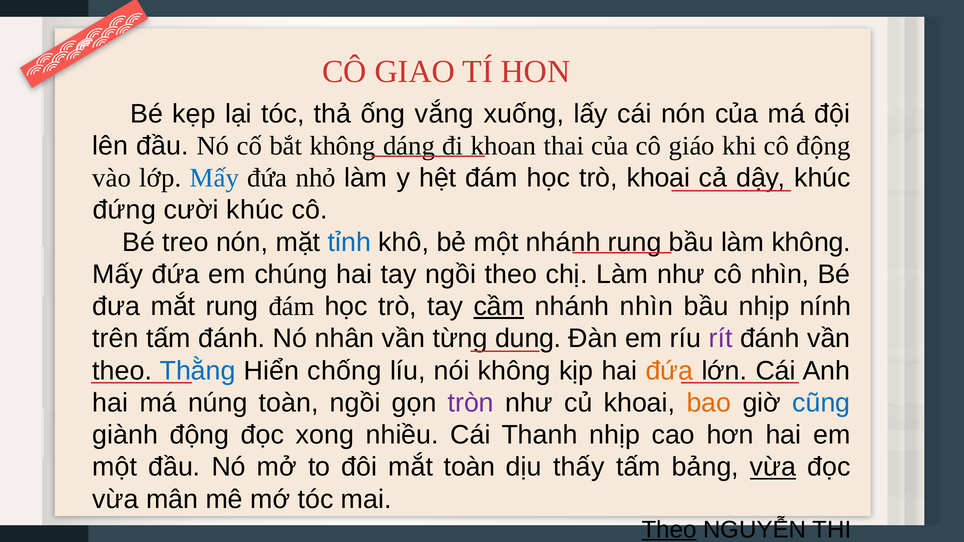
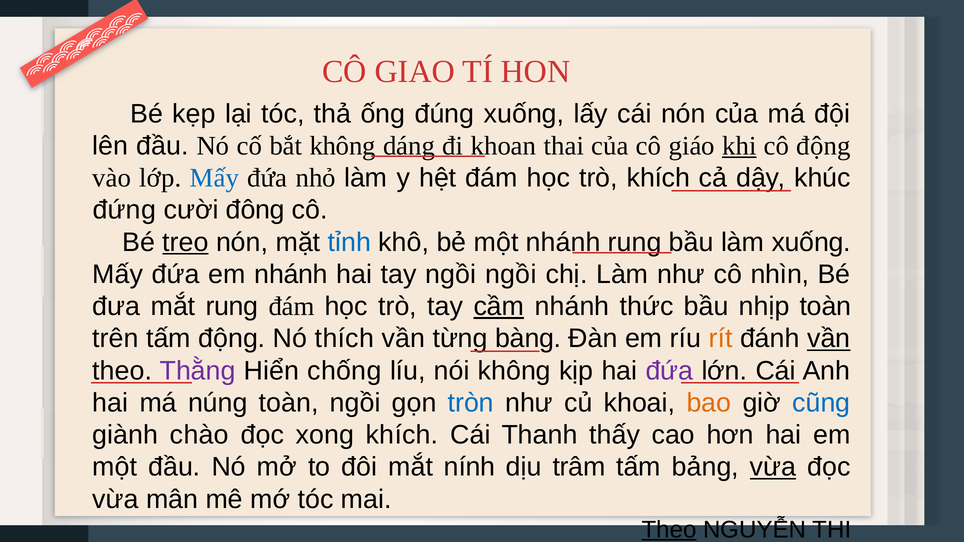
vắng: vắng -> đúng (444, 114)
khi underline: none -> present (739, 146)
trò khoai: khoai -> khích (658, 178)
cười khúc: khúc -> đông (255, 210)
treo underline: none -> present (186, 242)
làm không: không -> xuống (811, 242)
em chúng: chúng -> nhánh (291, 275)
ngồi theo: theo -> ngồi (511, 275)
nhánh nhìn: nhìn -> thức (647, 307)
nhịp nính: nính -> toàn (825, 307)
tấm đánh: đánh -> động (232, 339)
nhân: nhân -> thích (344, 339)
dung: dung -> bàng (528, 339)
rít colour: purple -> orange (721, 339)
vần underline: none -> present (829, 339)
Thằng colour: blue -> purple (198, 371)
đứa colour: orange -> purple (669, 371)
tròn colour: purple -> blue (471, 403)
giành động: động -> chào (199, 435)
xong nhiều: nhiều -> khích (402, 435)
Thanh nhịp: nhịp -> thấy (615, 435)
mắt toàn: toàn -> nính (470, 467)
thấy: thấy -> trâm (579, 467)
